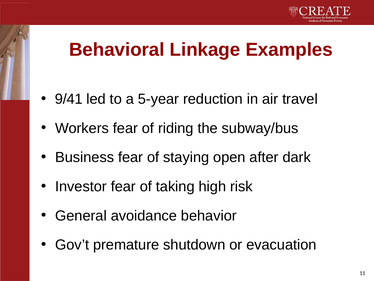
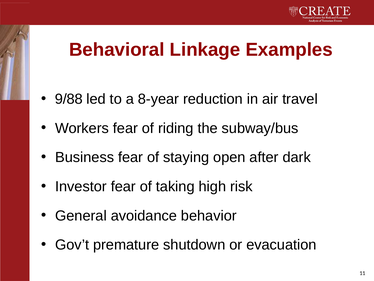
9/41: 9/41 -> 9/88 (69, 99)
5-year: 5-year -> 8-year (158, 99)
